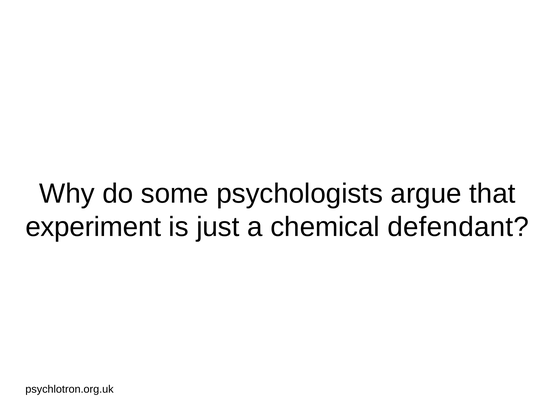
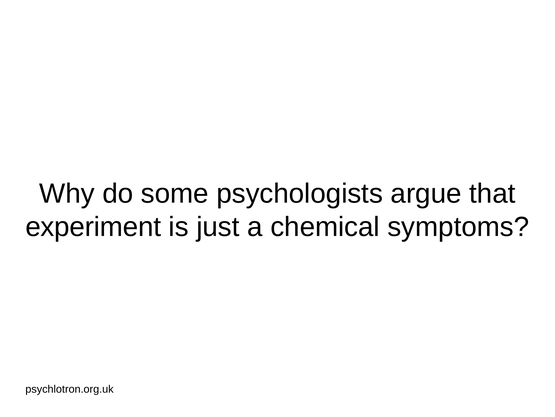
defendant: defendant -> symptoms (458, 227)
